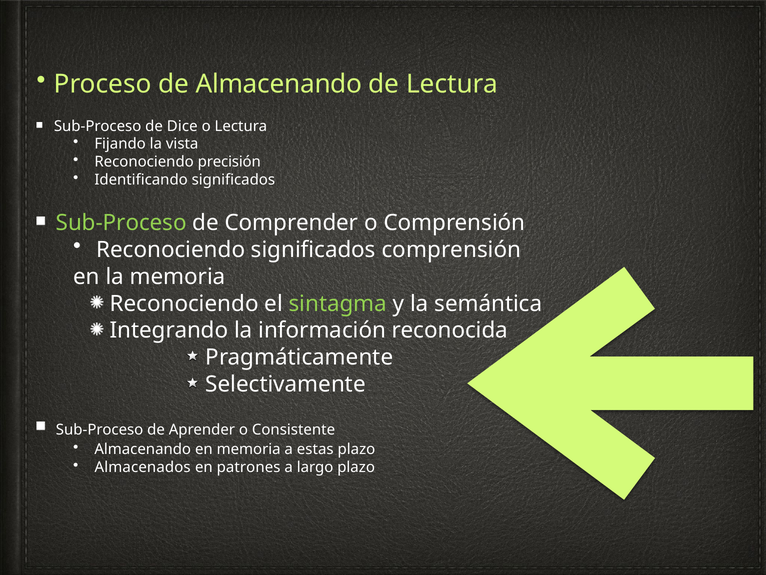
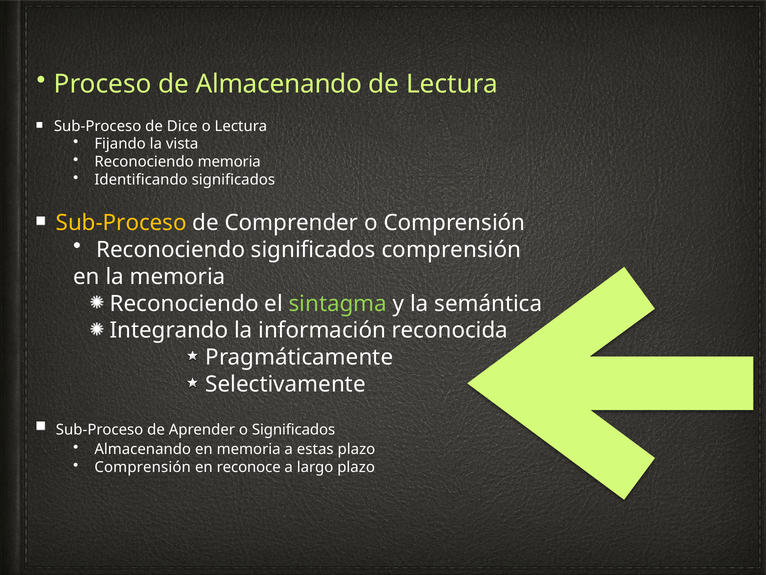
Reconociendo precisión: precisión -> memoria (229, 162)
Sub-Proceso colour: light green -> yellow (121, 223)
o Consistente: Consistente -> Significados (294, 430)
Almacenados: Almacenados -> Comprensión (143, 467)
patrones: patrones -> reconoce (249, 467)
